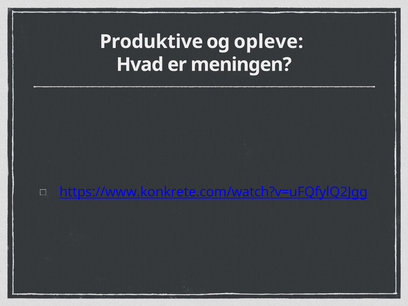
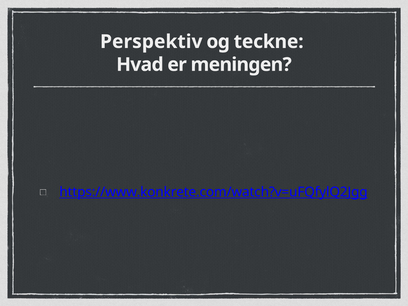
Produktive: Produktive -> Perspektiv (151, 42)
opleve: opleve -> teckne (269, 42)
